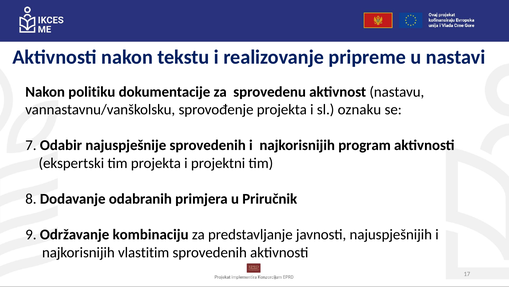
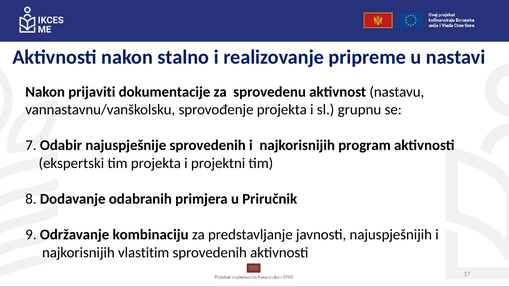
tekstu: tekstu -> stalno (183, 57)
politiku: politiku -> prijaviti (92, 92)
oznaku: oznaku -> grupnu (359, 109)
